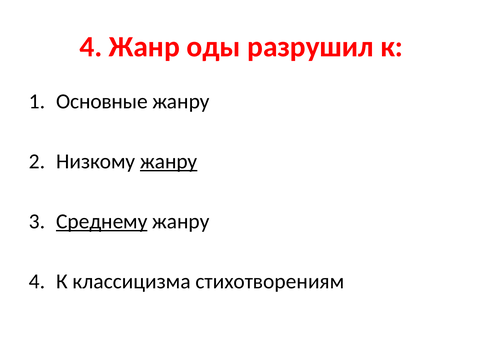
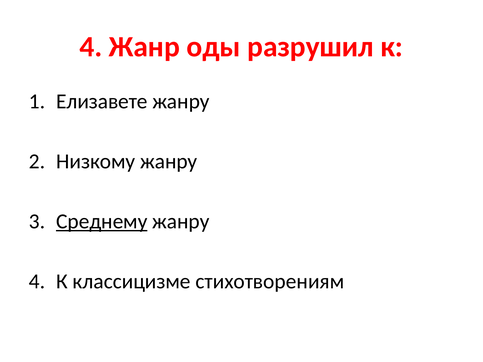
Основные: Основные -> Елизавете (102, 101)
жанру underline: present -> none (169, 161)
классицизма: классицизма -> классицизме (132, 282)
